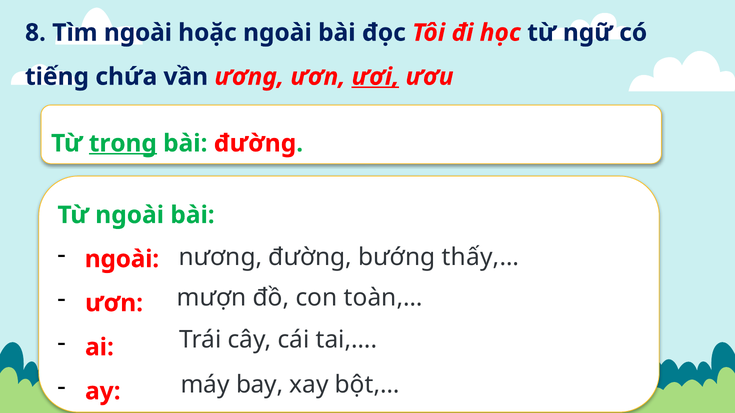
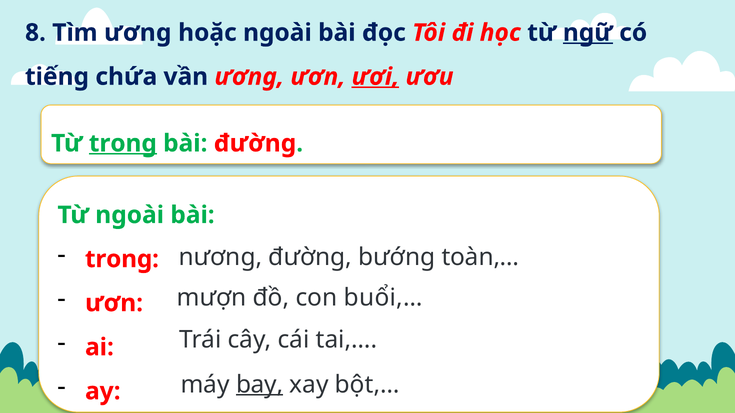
Tìm ngoài: ngoài -> ương (138, 33)
ngữ underline: none -> present (588, 33)
ngoài: ngoài -> trong (122, 259)
thấy,…: thấy,… -> toàn,… (480, 257)
toàn,…: toàn,… -> buổi,… (383, 298)
bay underline: none -> present (260, 385)
